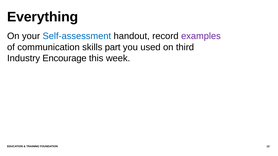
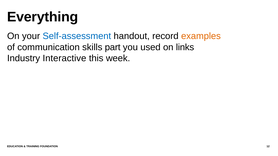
examples colour: purple -> orange (201, 36)
third: third -> links (185, 47)
Encourage: Encourage -> Interactive (64, 58)
